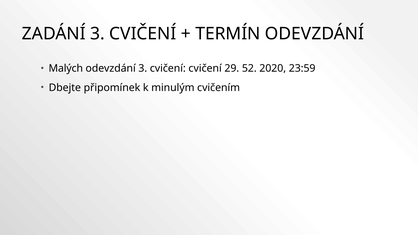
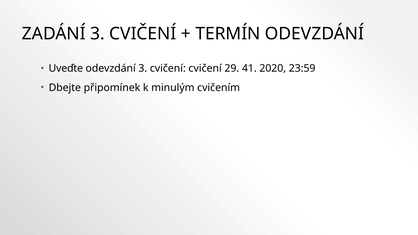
Malých: Malých -> Uveďte (66, 69)
52: 52 -> 41 (249, 69)
